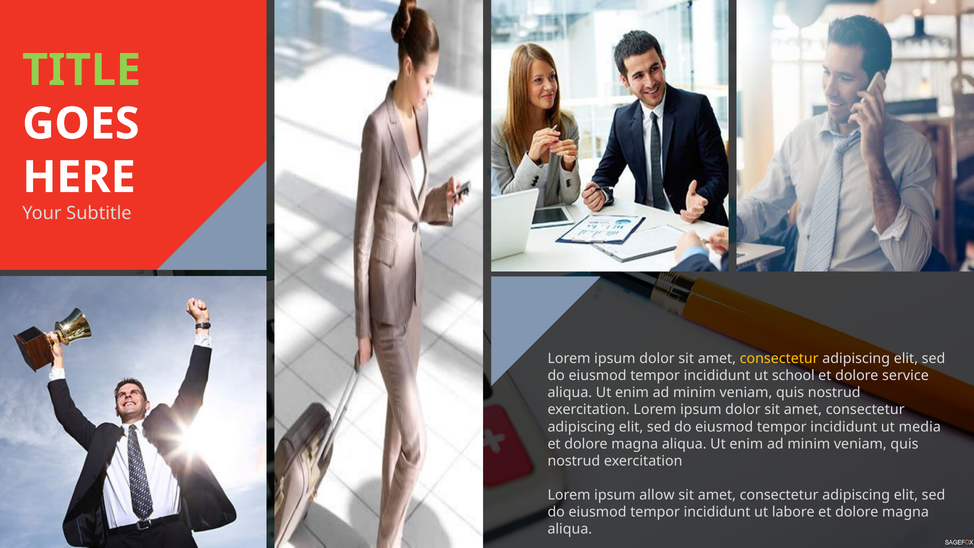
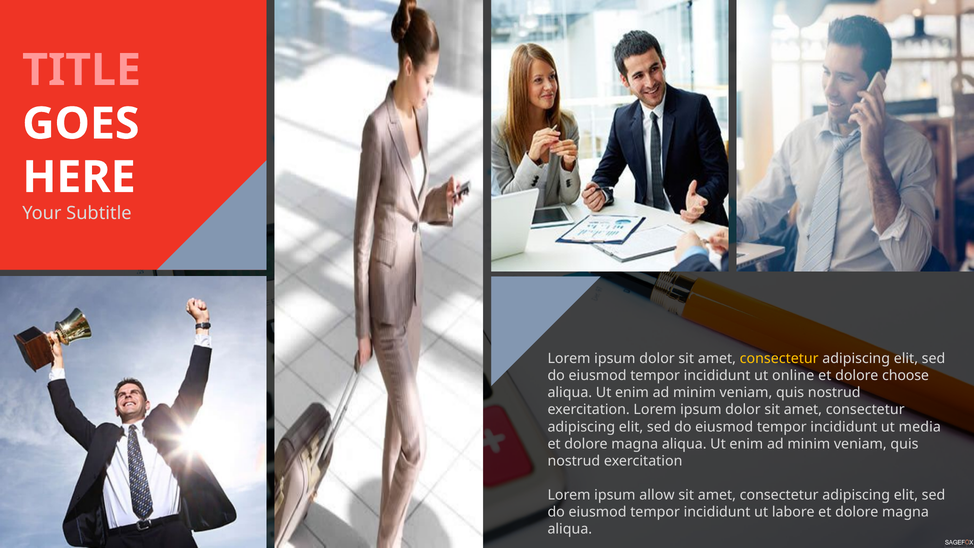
TITLE colour: light green -> pink (82, 70)
school: school -> online (793, 376)
service: service -> choose (906, 376)
